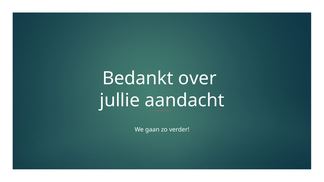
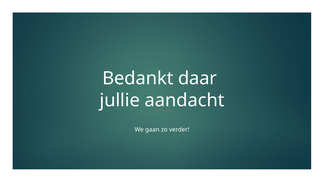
over: over -> daar (198, 79)
